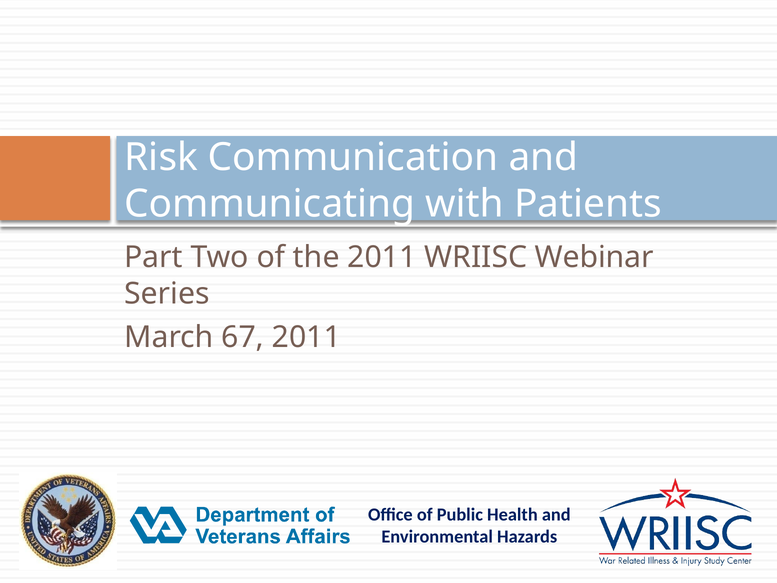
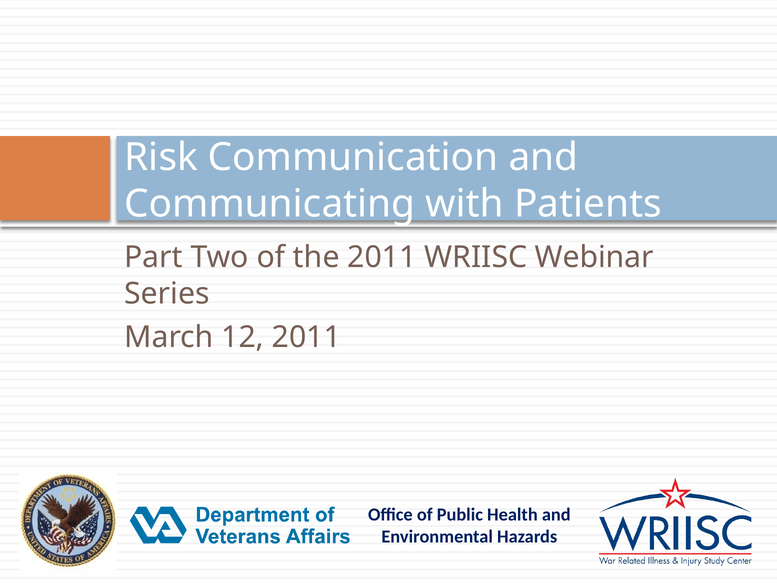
67: 67 -> 12 (243, 337)
